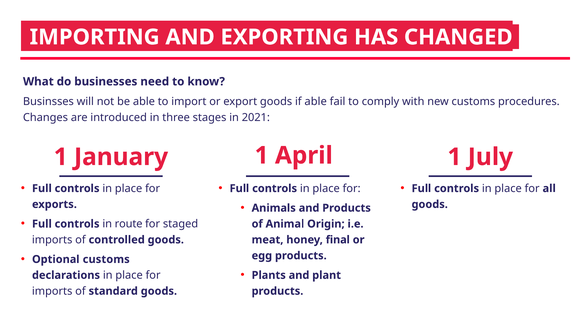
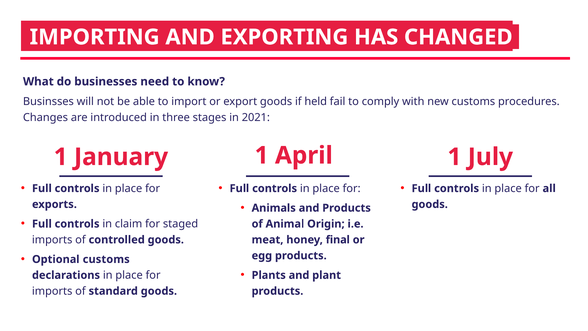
if able: able -> held (316, 102)
route: route -> claim (129, 224)
